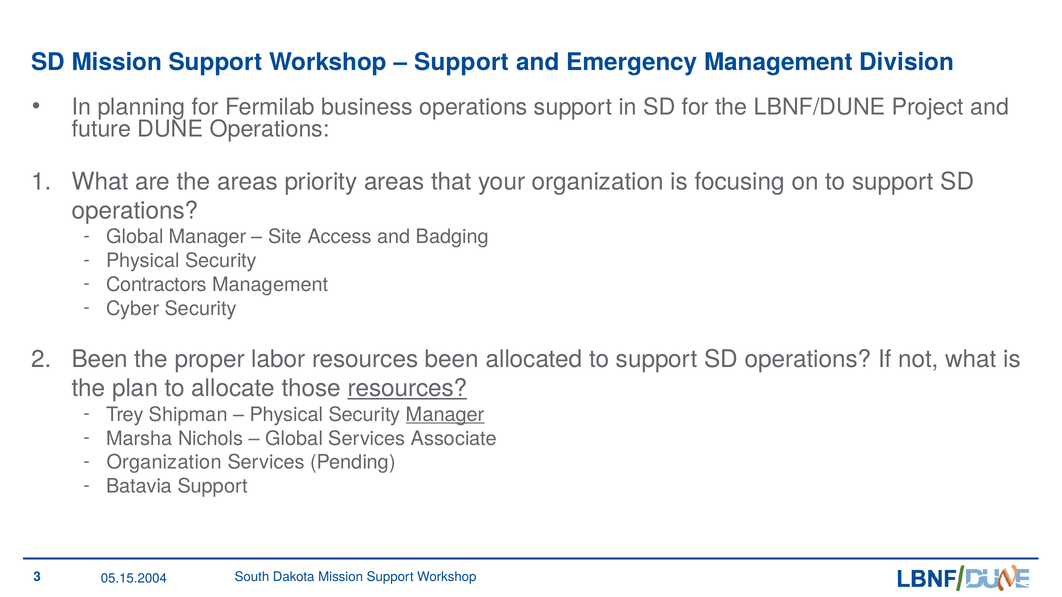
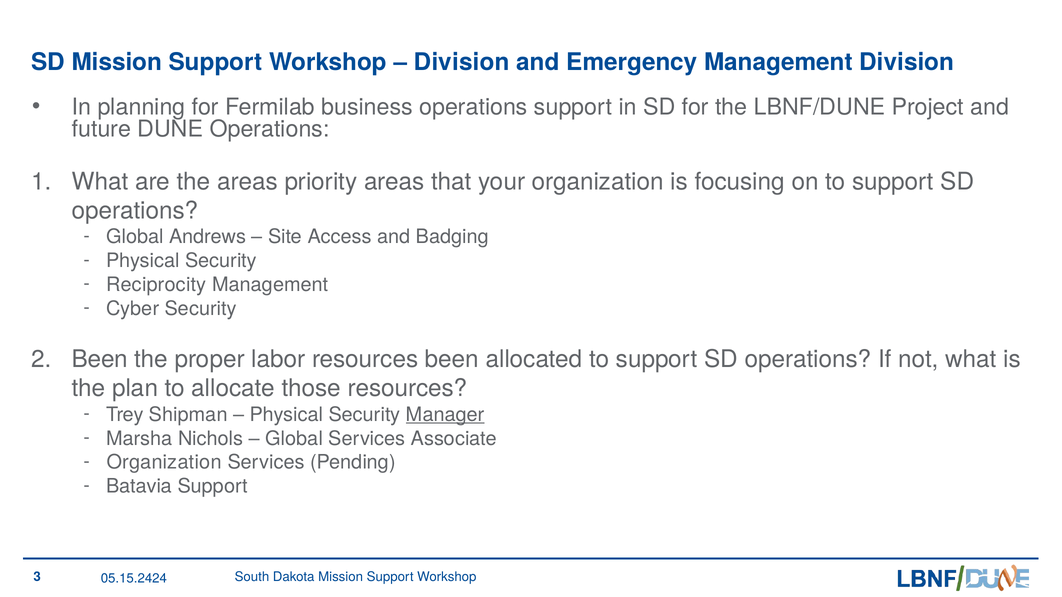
Support: Support -> Division (462, 62)
Global Manager: Manager -> Andrews (208, 237)
Contractors: Contractors -> Reciprocity (156, 285)
resources underline: present -> none (407, 389)
05.15.2004: 05.15.2004 -> 05.15.2424 (134, 579)
